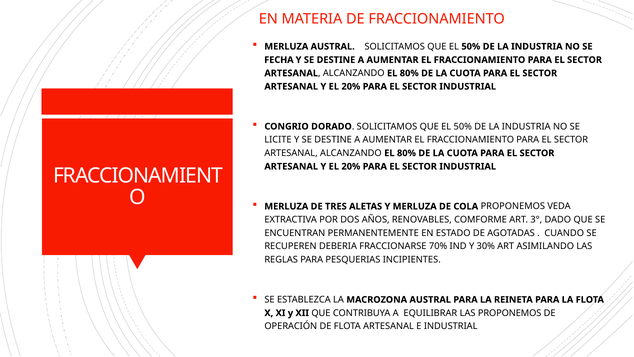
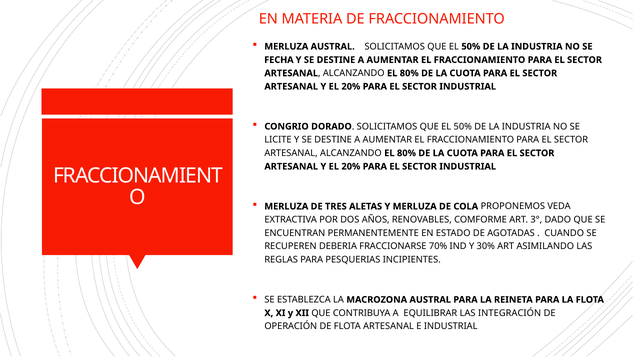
LAS PROPONEMOS: PROPONEMOS -> INTEGRACIÓN (510, 313)
